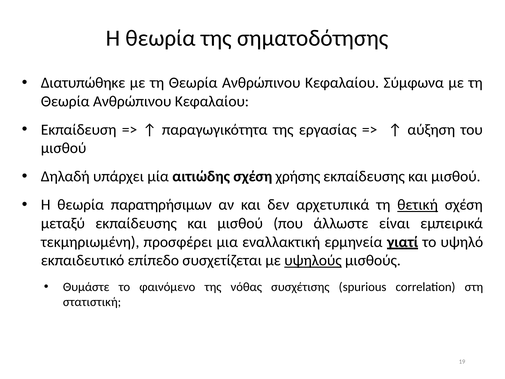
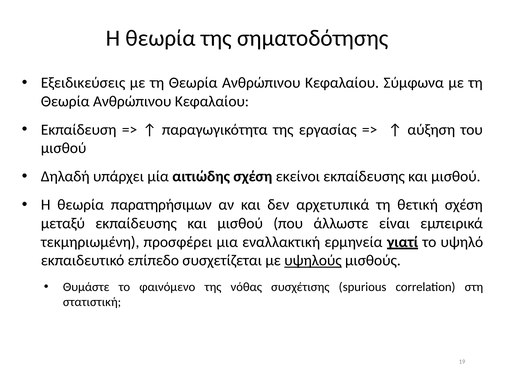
Διατυπώθηκε: Διατυπώθηκε -> Εξειδικεύσεις (83, 83)
χρήσης: χρήσης -> εκείνοι (298, 176)
θετική underline: present -> none (418, 205)
